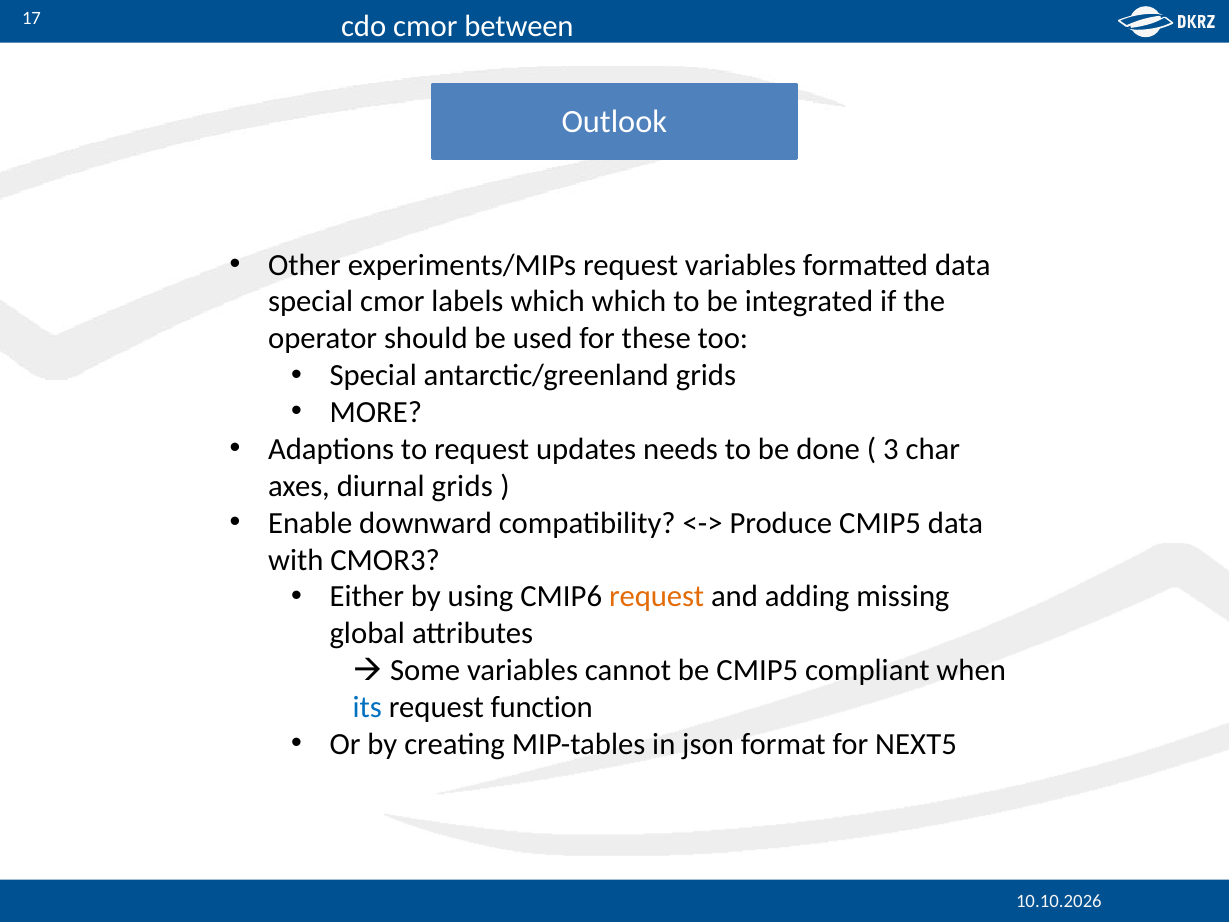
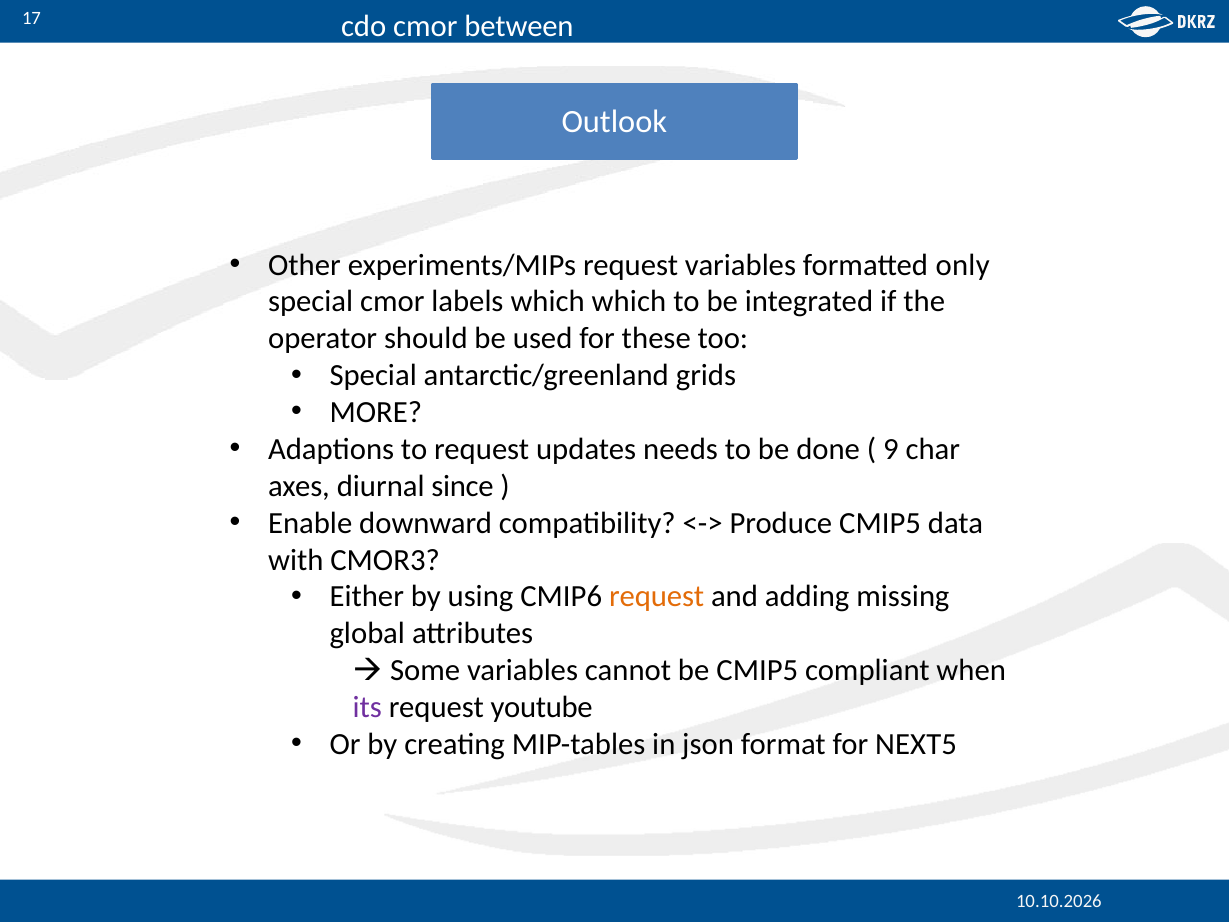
formatted data: data -> only (963, 265)
3: 3 -> 9 (891, 449)
diurnal grids: grids -> since (463, 486)
its colour: blue -> purple (367, 707)
function: function -> youtube (542, 707)
